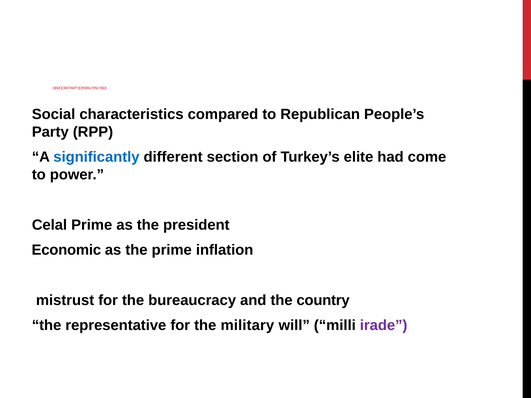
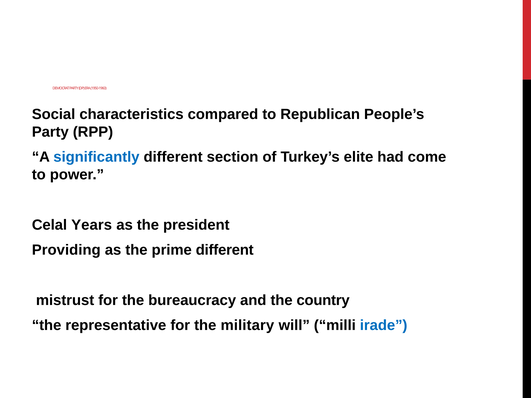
Celal Prime: Prime -> Years (92, 225)
Economic: Economic -> Providing (66, 250)
prime inflation: inflation -> different (225, 250)
irade colour: purple -> blue (384, 326)
